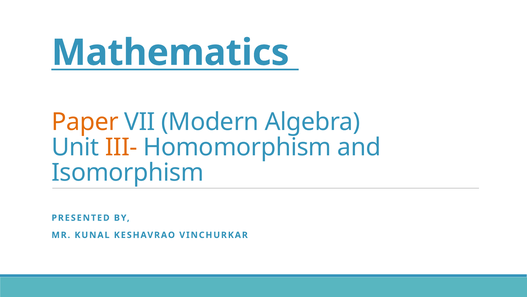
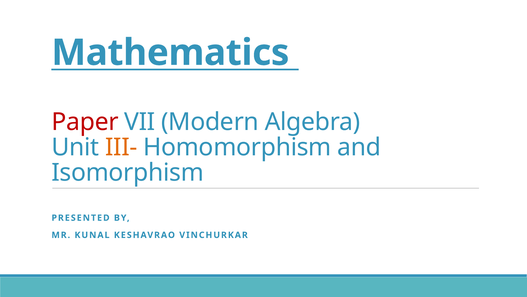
Paper colour: orange -> red (85, 122)
